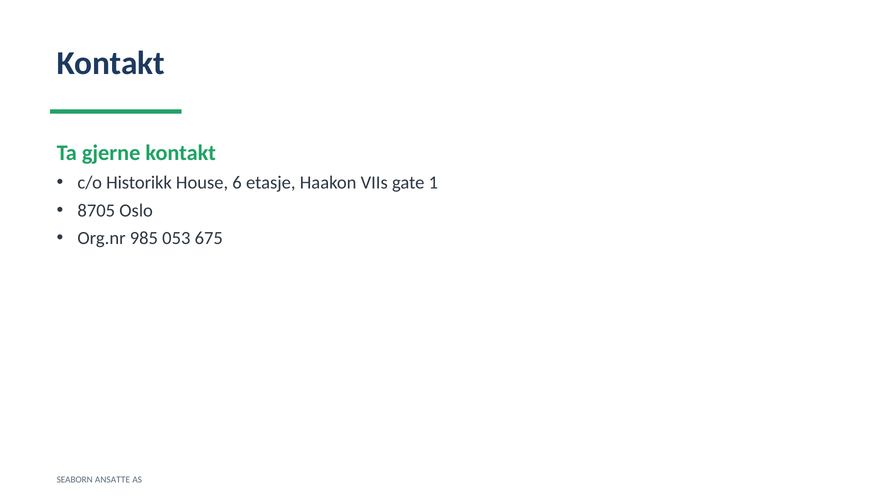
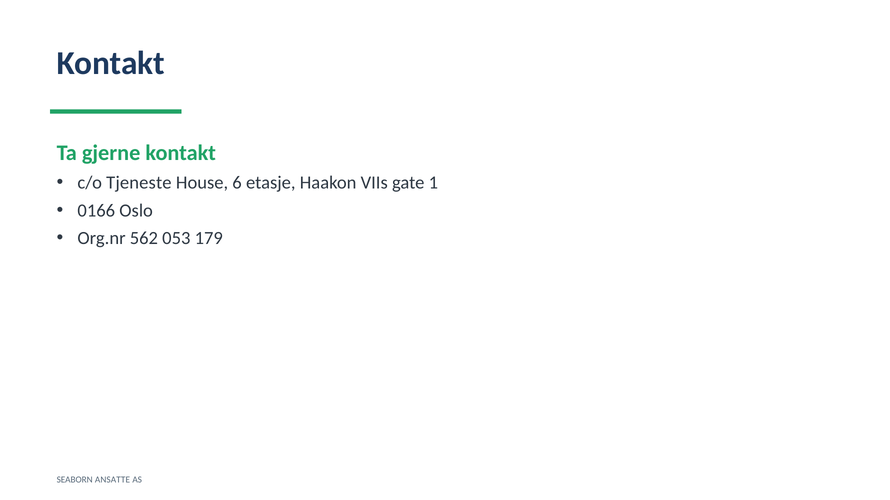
Historikk: Historikk -> Tjeneste (139, 183)
8705: 8705 -> 0166 (96, 211)
985: 985 -> 562 (144, 239)
675: 675 -> 179 (209, 239)
